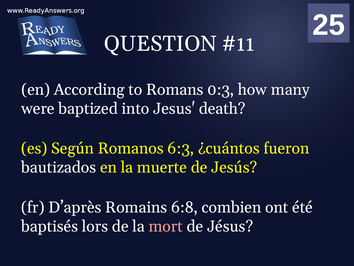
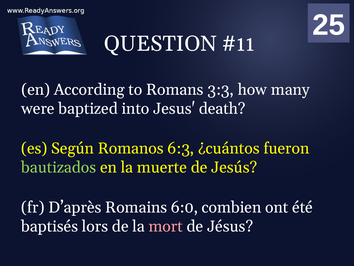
0:3: 0:3 -> 3:3 (221, 90)
bautizados colour: white -> light green (59, 167)
6:8: 6:8 -> 6:0 (184, 207)
